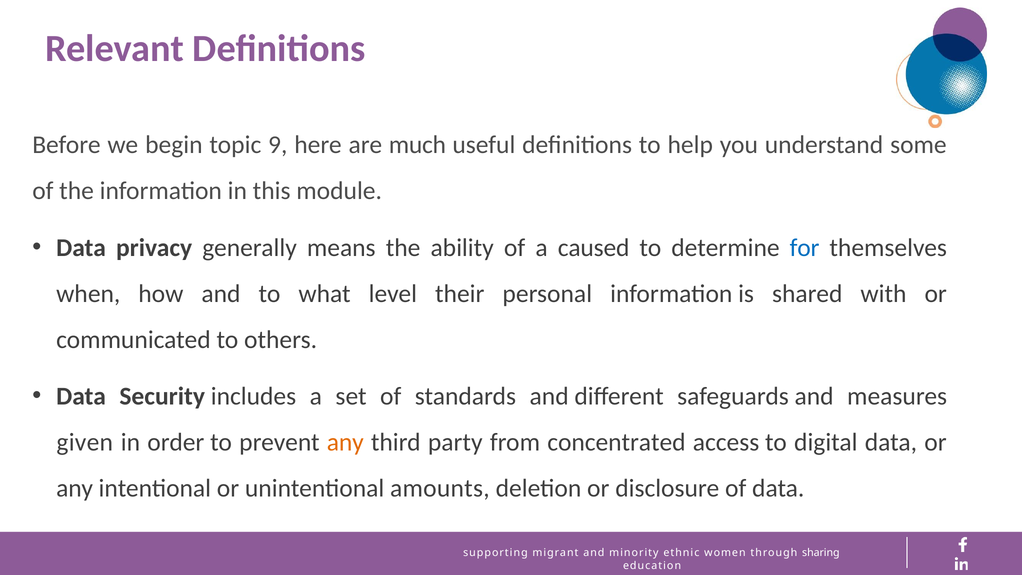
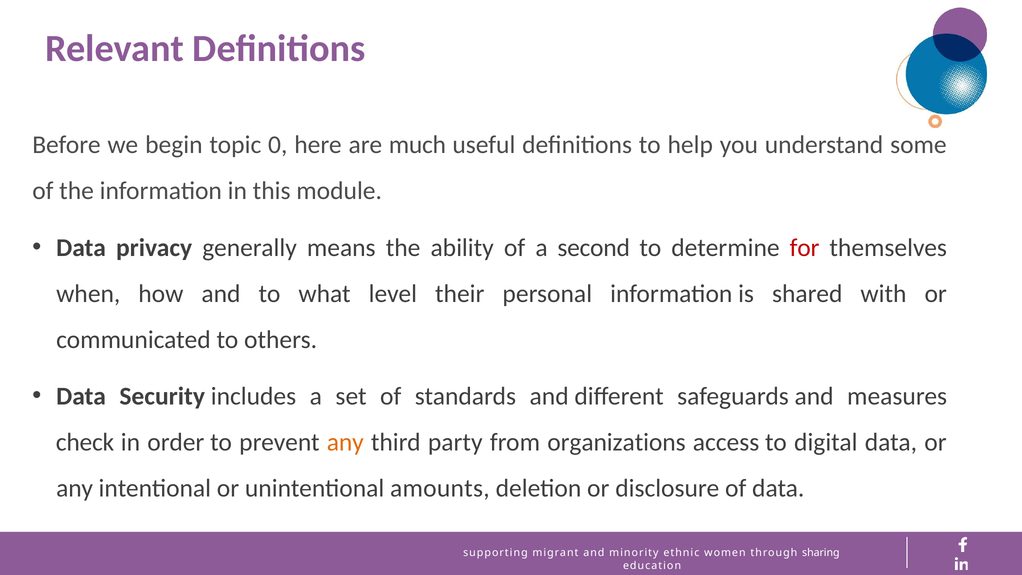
9: 9 -> 0 (278, 145)
caused: caused -> second (594, 248)
for colour: blue -> red (805, 248)
given: given -> check (85, 442)
concentrated: concentrated -> organizations (616, 442)
